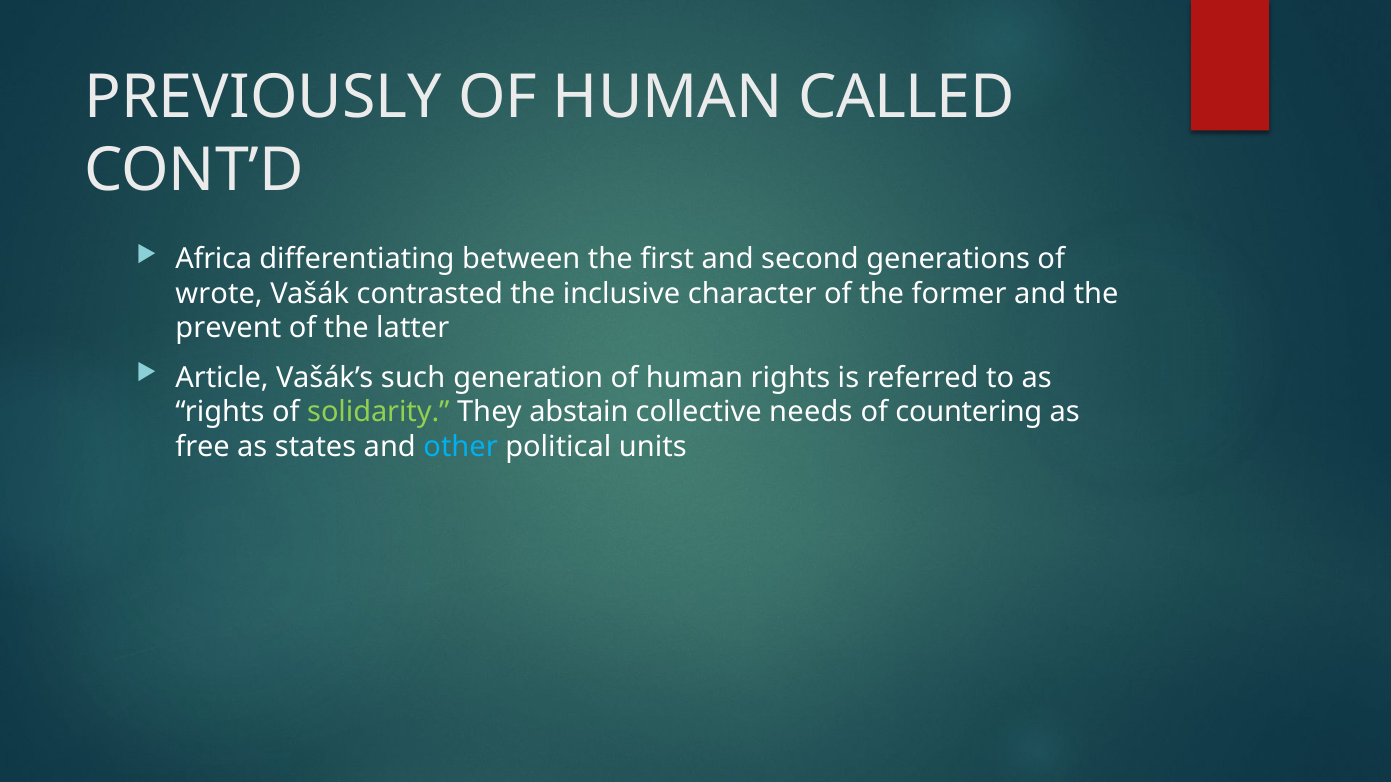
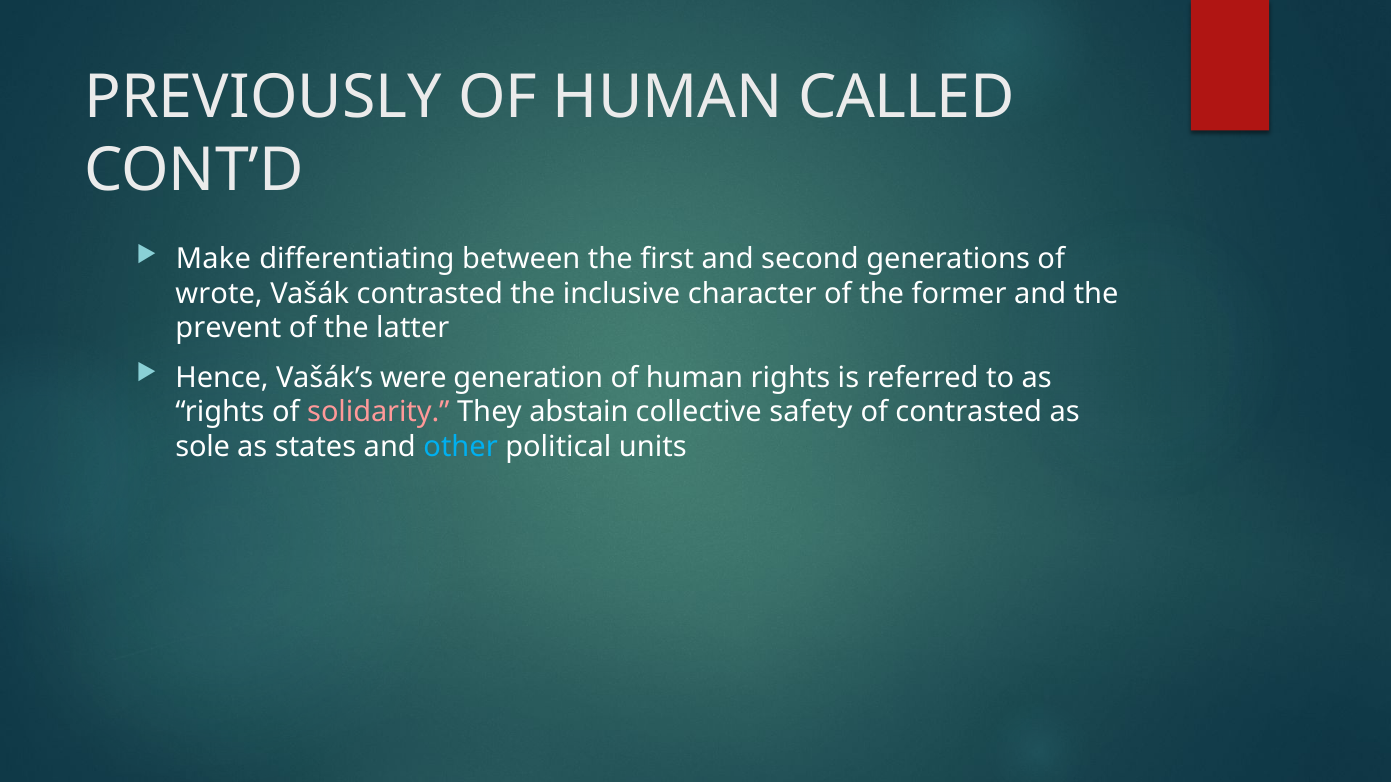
Africa: Africa -> Make (213, 259)
Article: Article -> Hence (222, 378)
such: such -> were (413, 378)
solidarity colour: light green -> pink (378, 413)
needs: needs -> safety (811, 413)
of countering: countering -> contrasted (969, 413)
free: free -> sole (203, 447)
